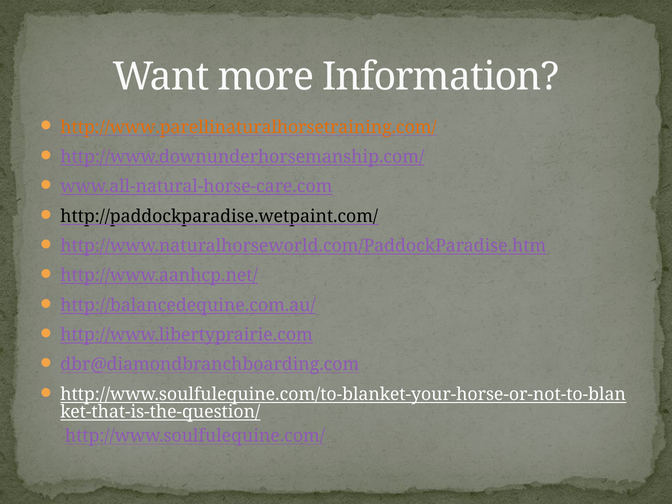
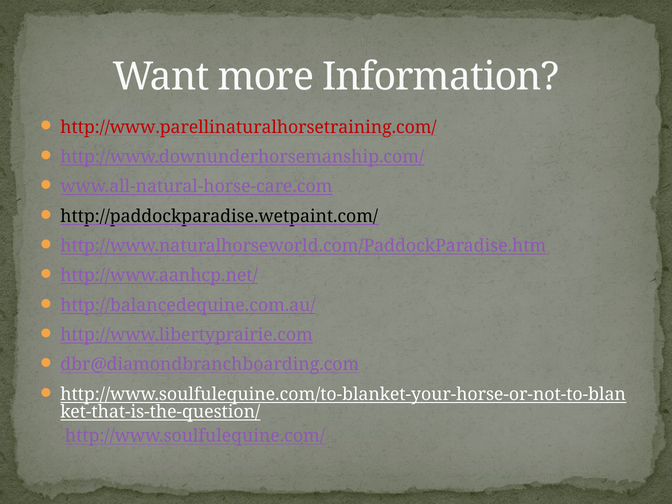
http://www.parellinaturalhorsetraining.com/ colour: orange -> red (248, 127)
